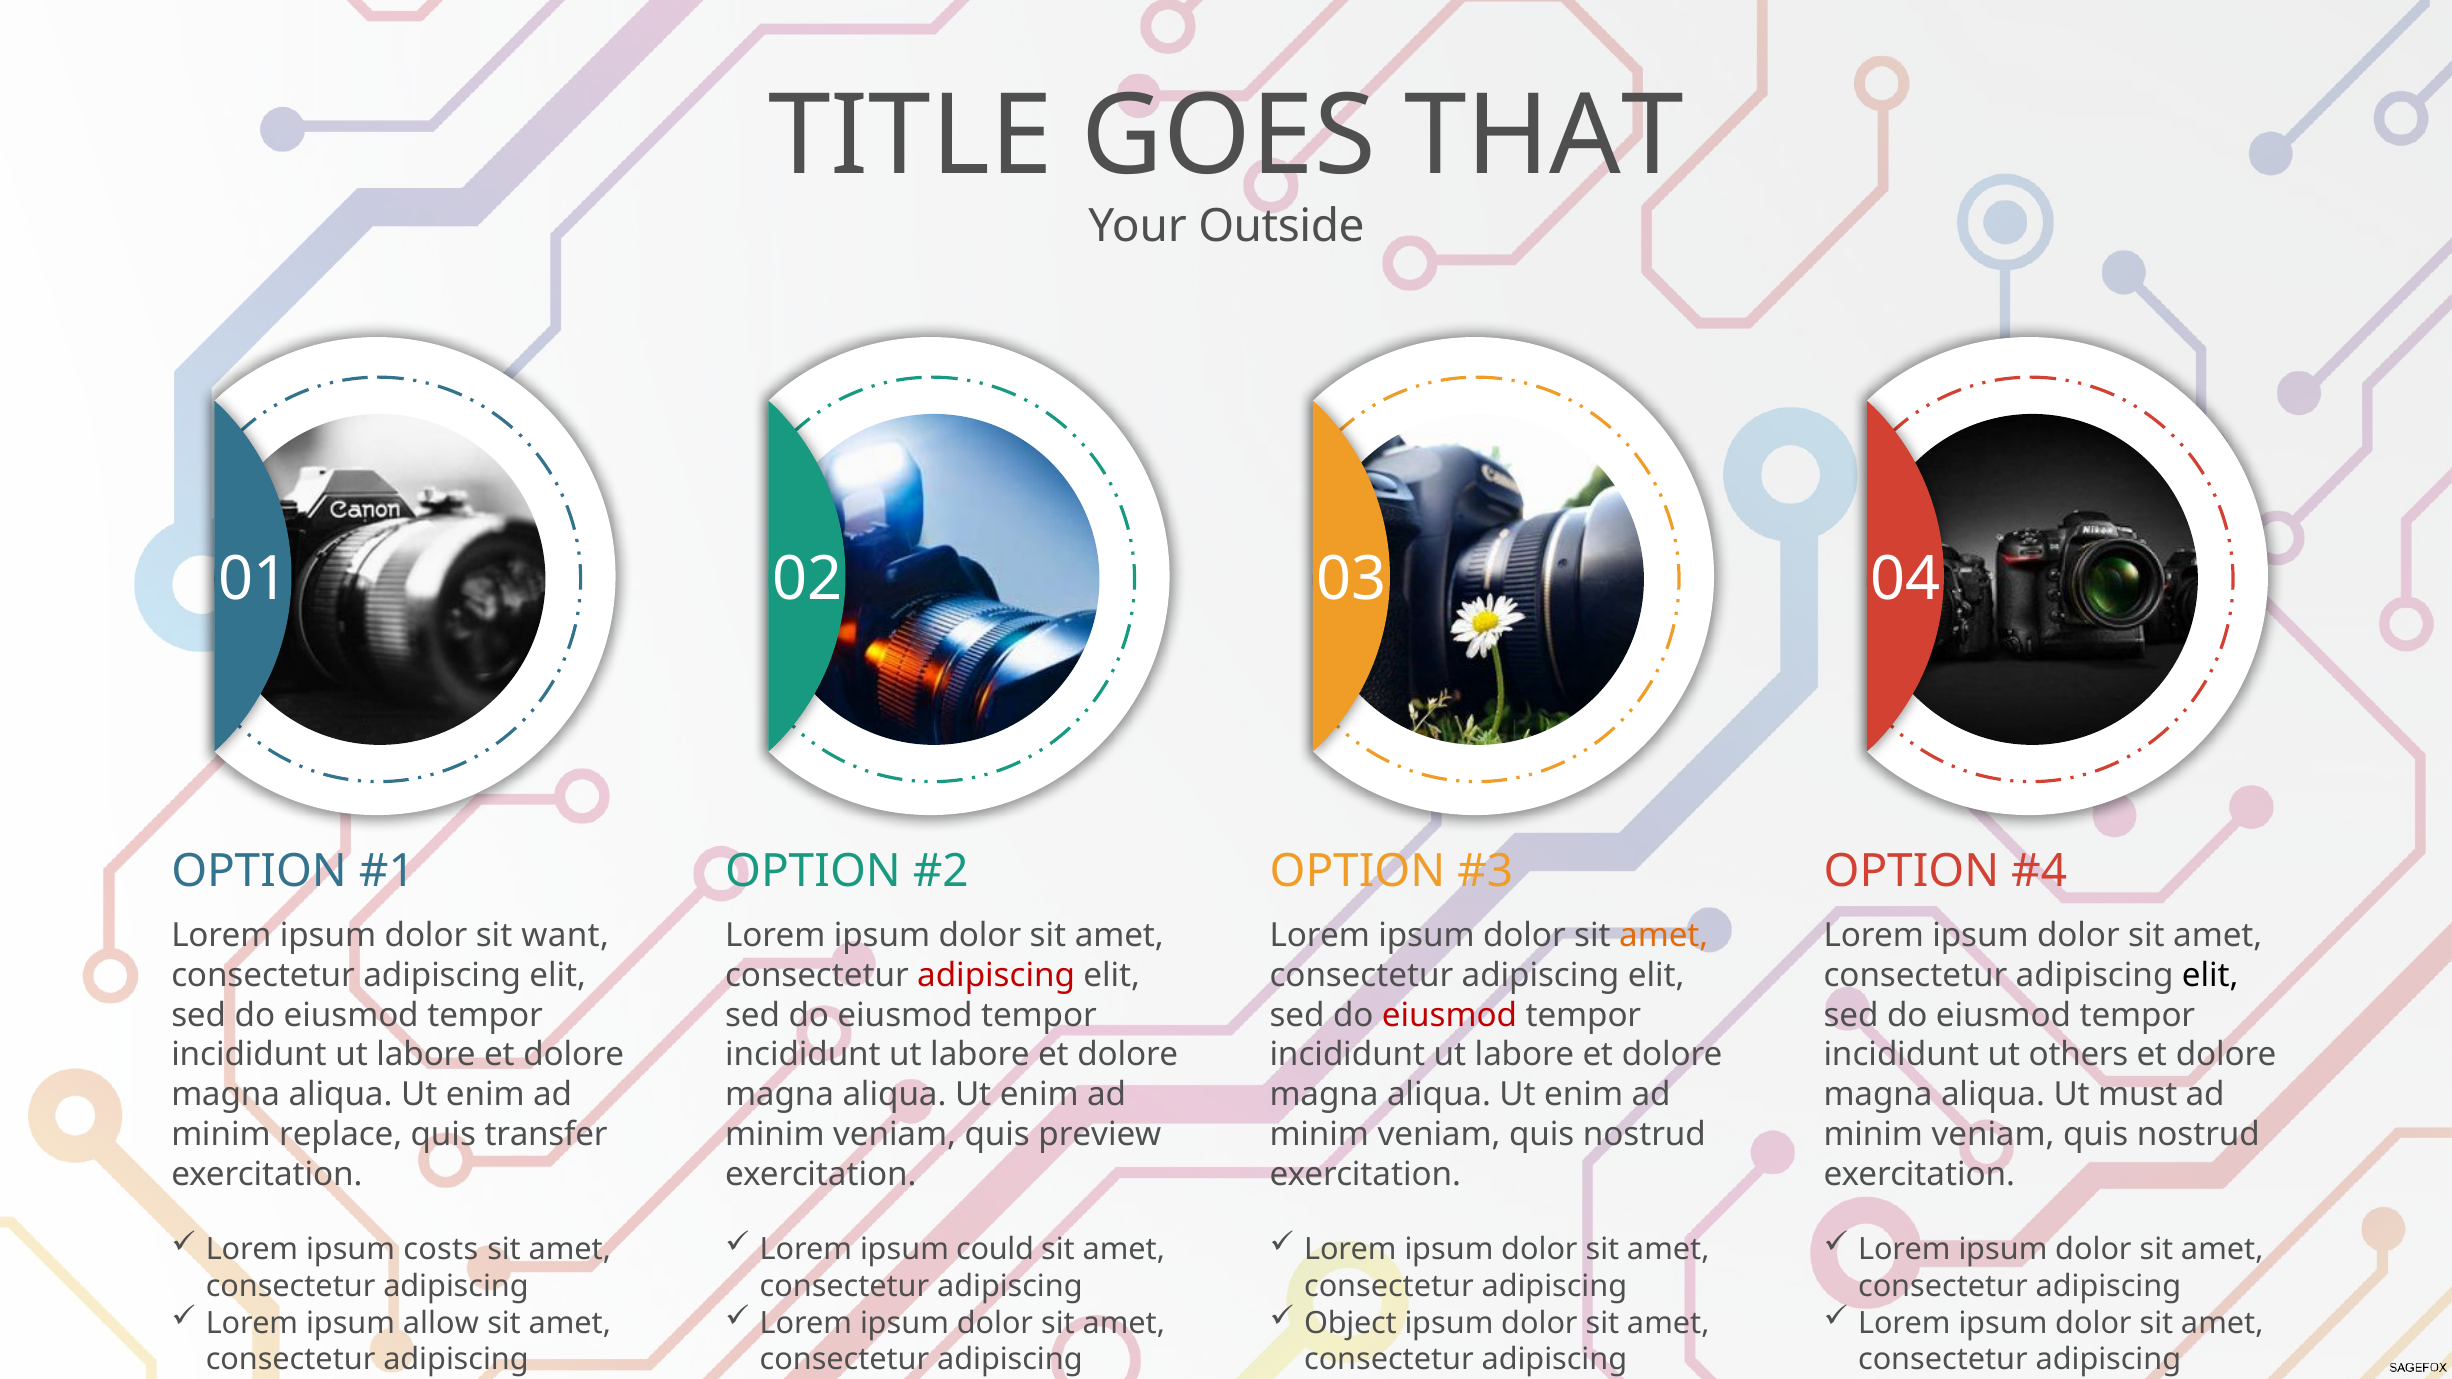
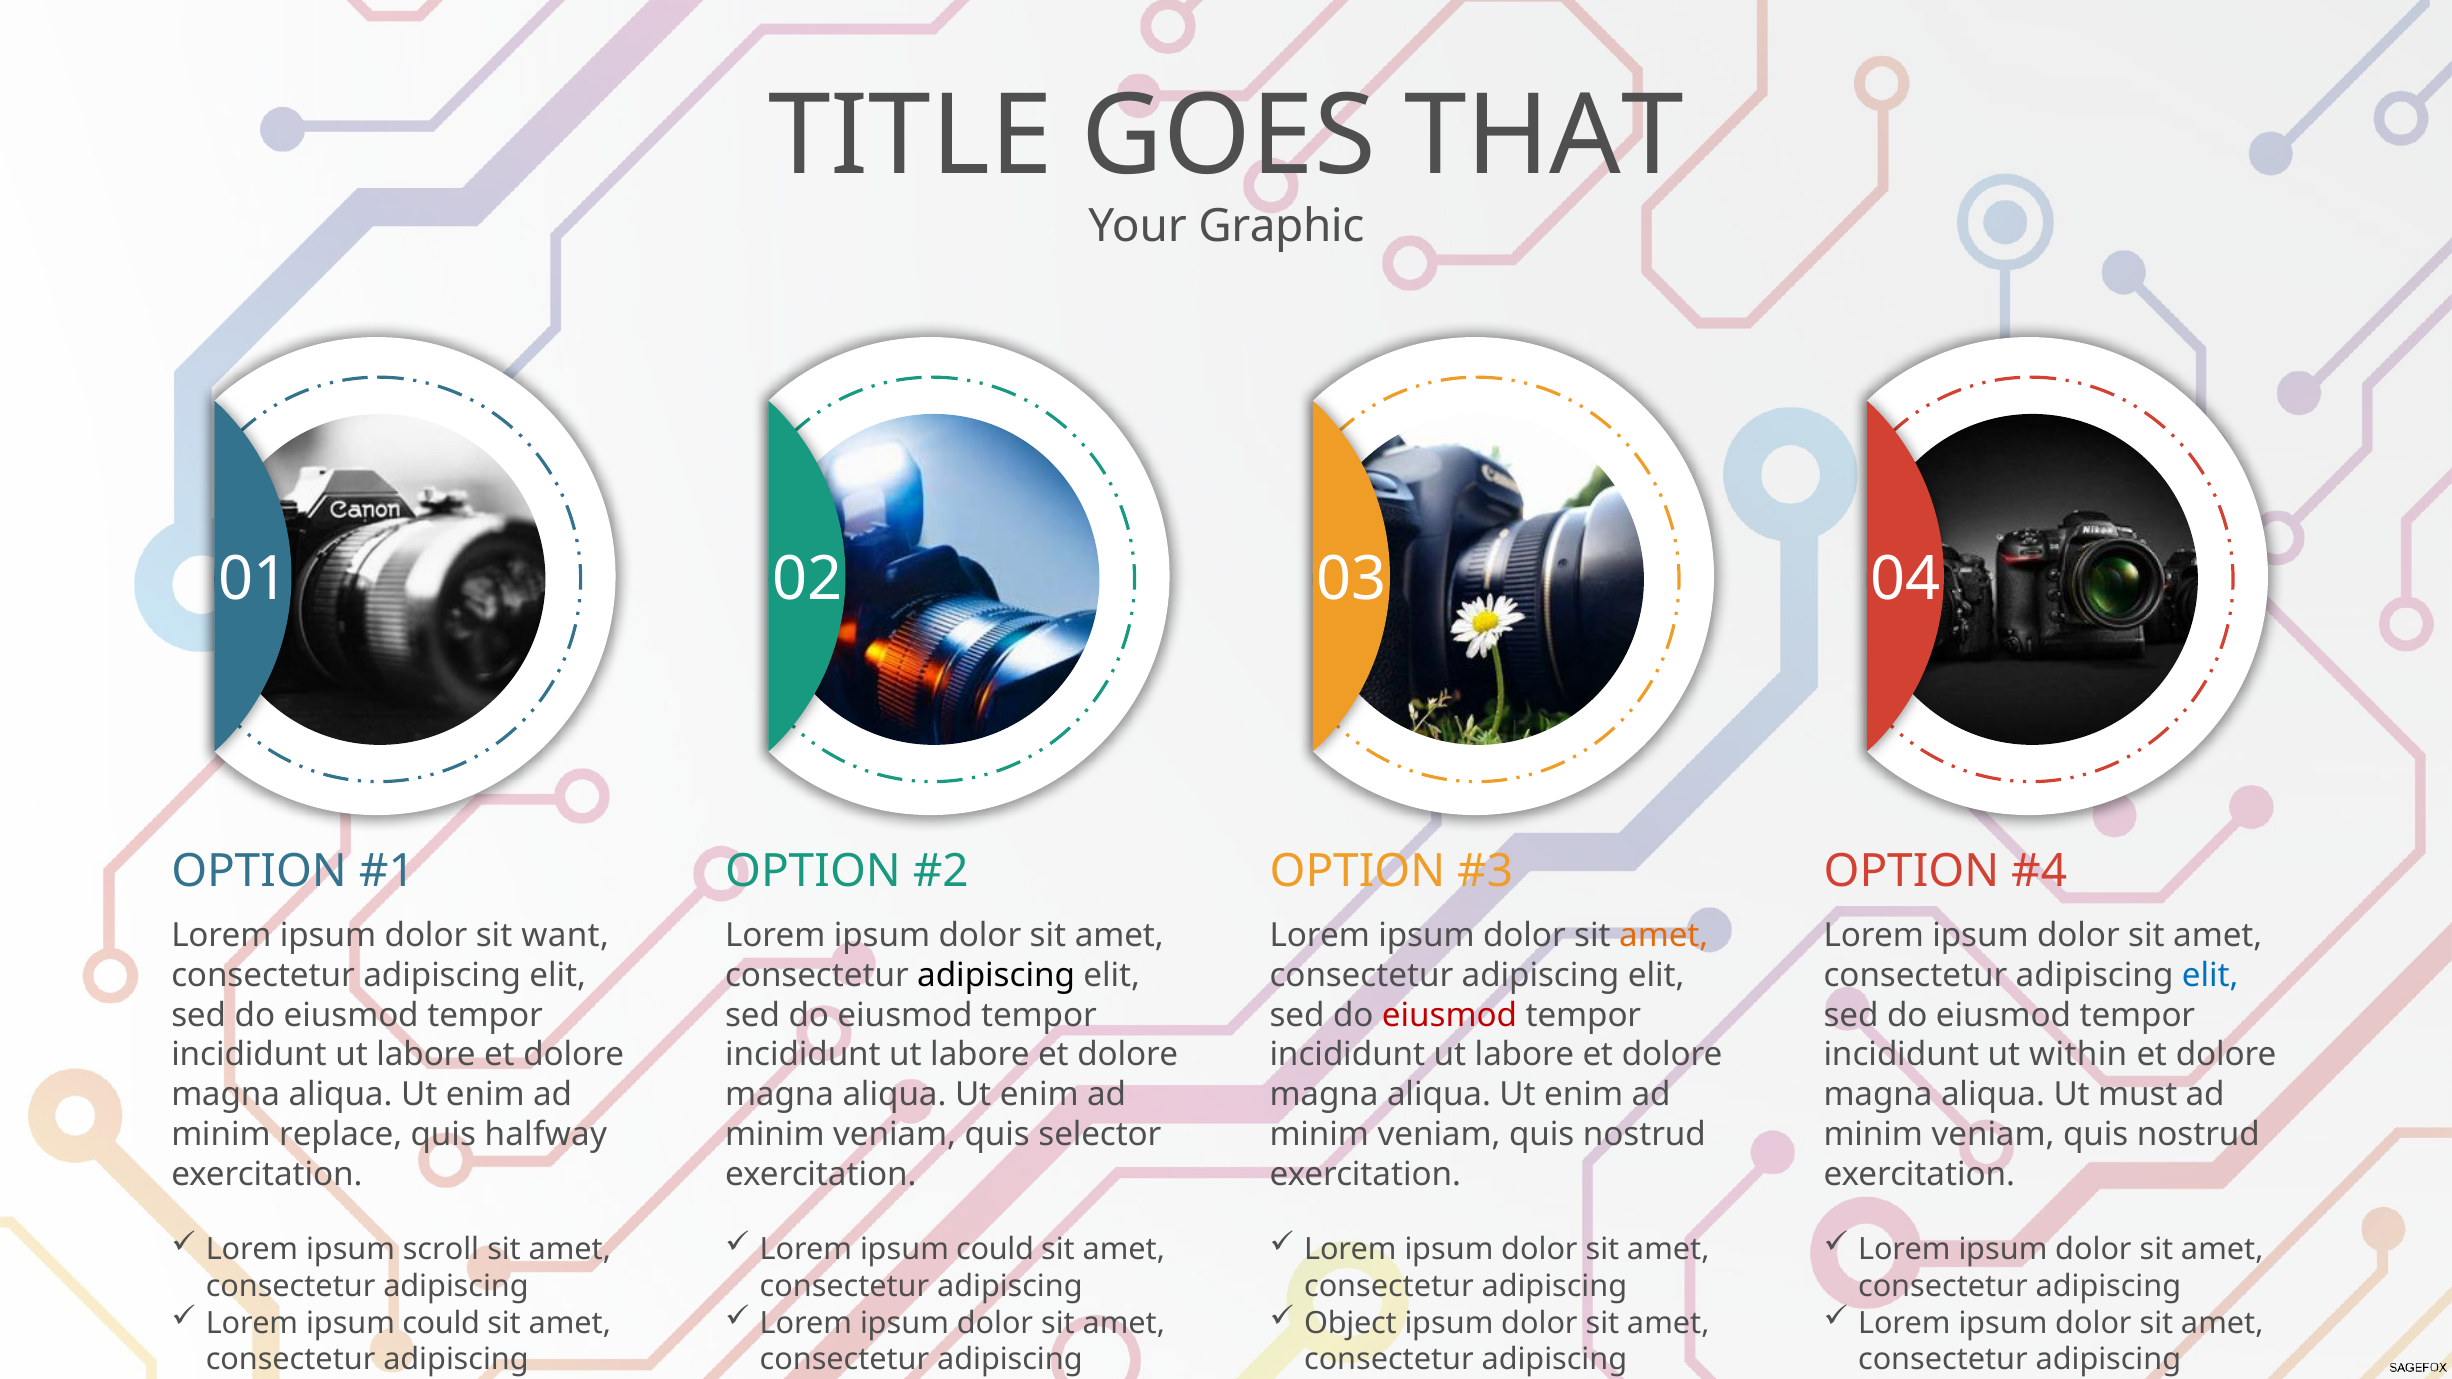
Outside: Outside -> Graphic (1281, 227)
adipiscing colour: red -> black (996, 975)
elit colour: black -> blue (2210, 975)
others: others -> within (2078, 1055)
transfer: transfer -> halfway (546, 1135)
preview: preview -> selector (1100, 1135)
costs: costs -> scroll (441, 1250)
allow: allow -> could (441, 1323)
